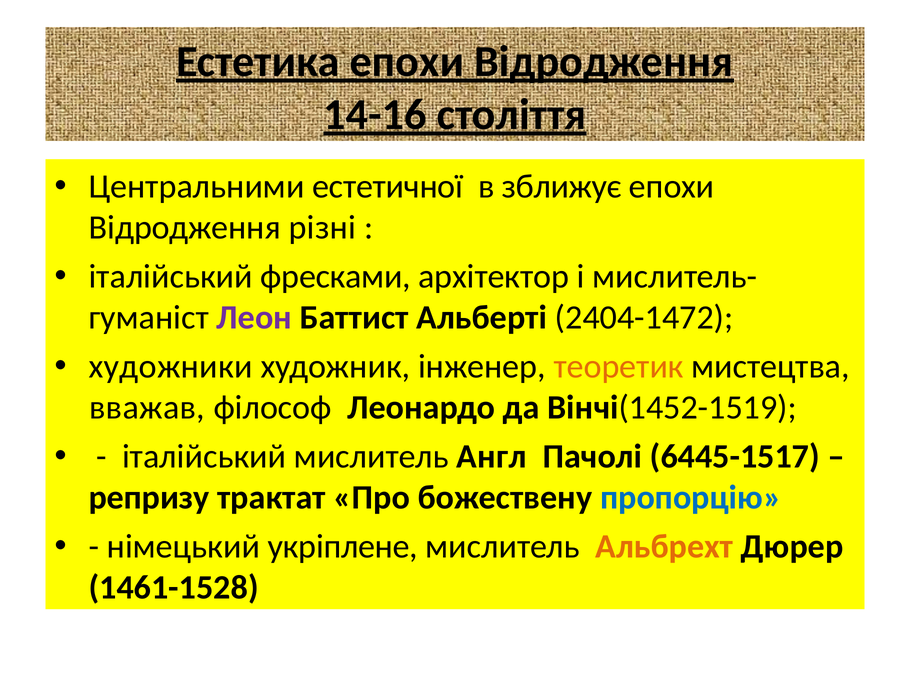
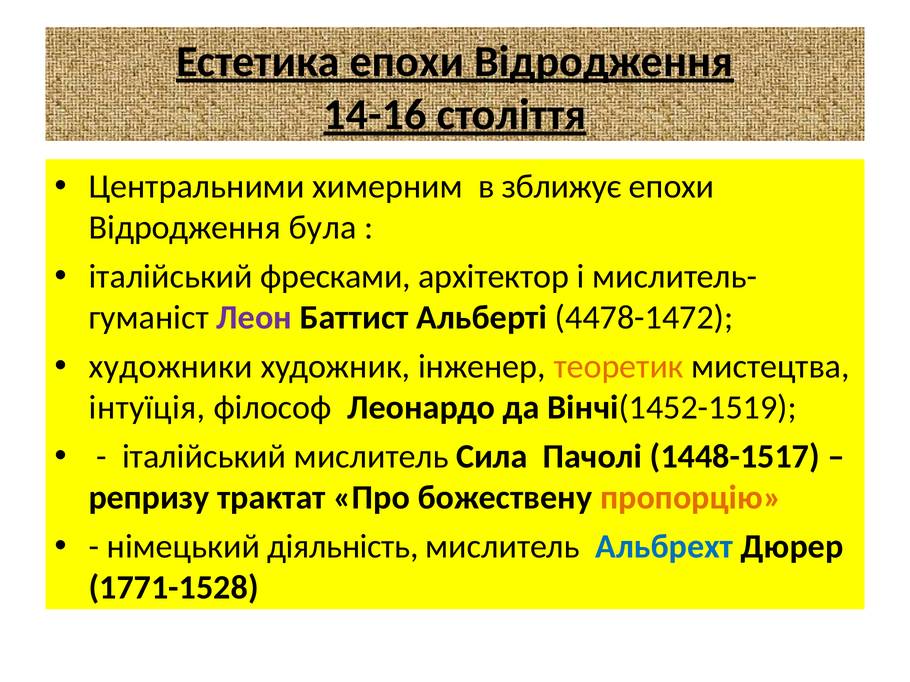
естетичної: естетичної -> химерним (388, 187)
різні: різні -> була (323, 228)
2404-1472: 2404-1472 -> 4478-1472 (644, 318)
вважав: вважав -> інтуїція (147, 408)
Англ: Англ -> Сила (492, 457)
6445-1517: 6445-1517 -> 1448-1517 (735, 457)
пропорцію colour: blue -> orange (691, 498)
укріплене: укріплене -> діяльність (343, 547)
Альбрехт colour: orange -> blue (664, 547)
1461-1528: 1461-1528 -> 1771-1528 (174, 588)
